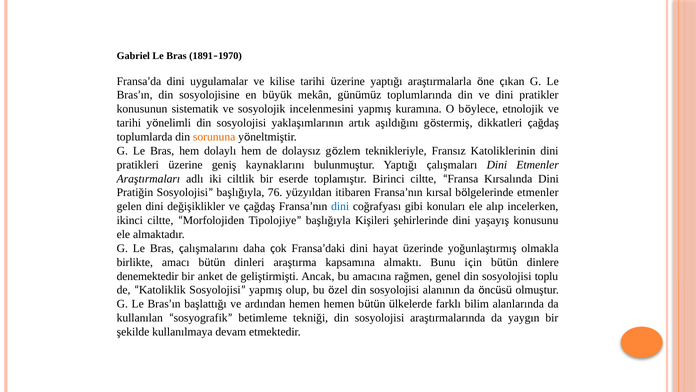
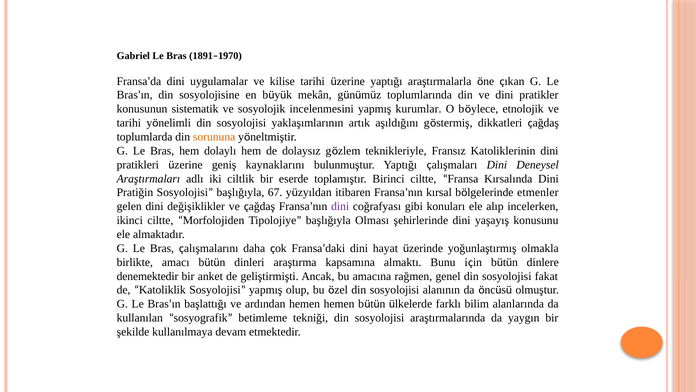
kuramına: kuramına -> kurumlar (419, 109)
Dini Etmenler: Etmenler -> Deneysel (538, 165)
76: 76 -> 67 (275, 192)
dini colour: blue -> purple (340, 206)
Kişileri: Kişileri -> Olması (372, 220)
toplu: toplu -> fakat (546, 276)
